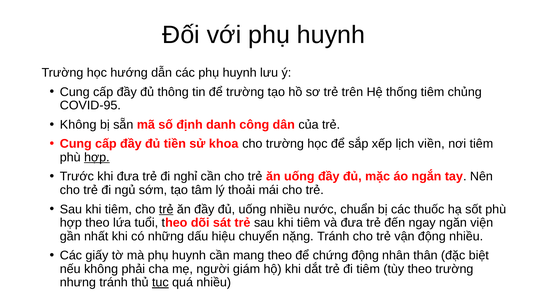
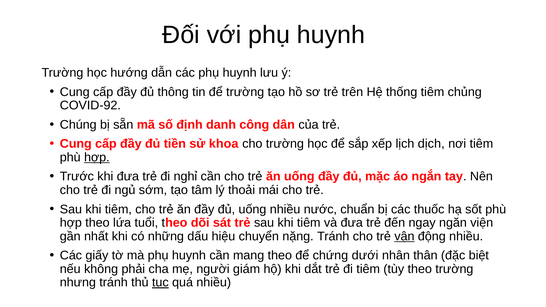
COVID-95: COVID-95 -> COVID-92 (90, 105)
Không: Không -> Chúng (78, 125)
viền: viền -> dịch (431, 144)
trẻ underline: present -> none (166, 209)
vận underline: none -> present (404, 236)
chứng động: động -> dưới (365, 256)
